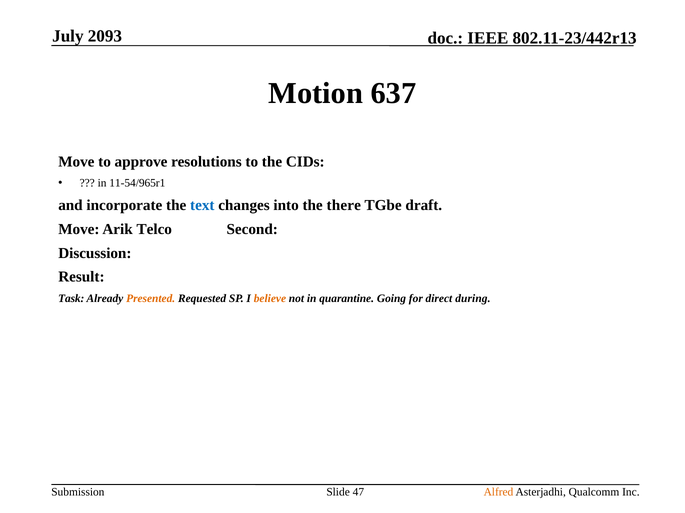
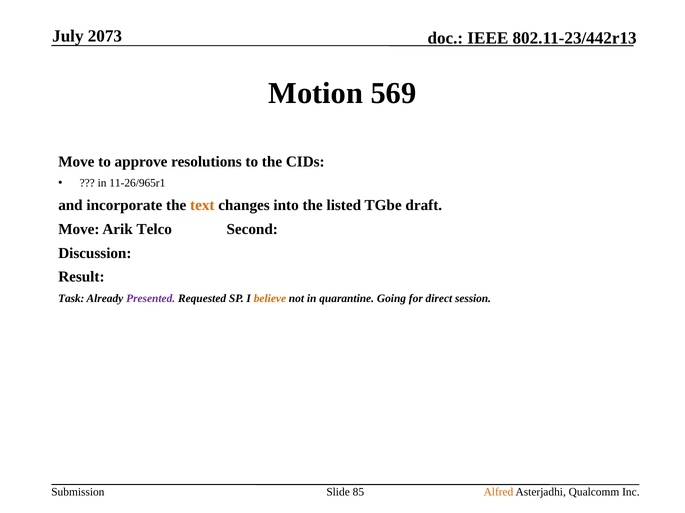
2093: 2093 -> 2073 (105, 36)
637: 637 -> 569 (394, 93)
11-54/965r1: 11-54/965r1 -> 11-26/965r1 (137, 183)
text colour: blue -> orange (202, 205)
there: there -> listed (344, 205)
Presented colour: orange -> purple (151, 299)
during: during -> session (473, 299)
47: 47 -> 85 (358, 493)
